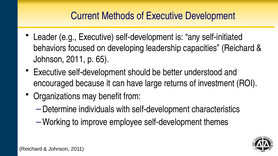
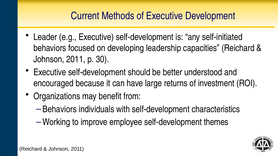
65: 65 -> 30 (102, 59)
Determine: Determine -> Behaviors (60, 109)
